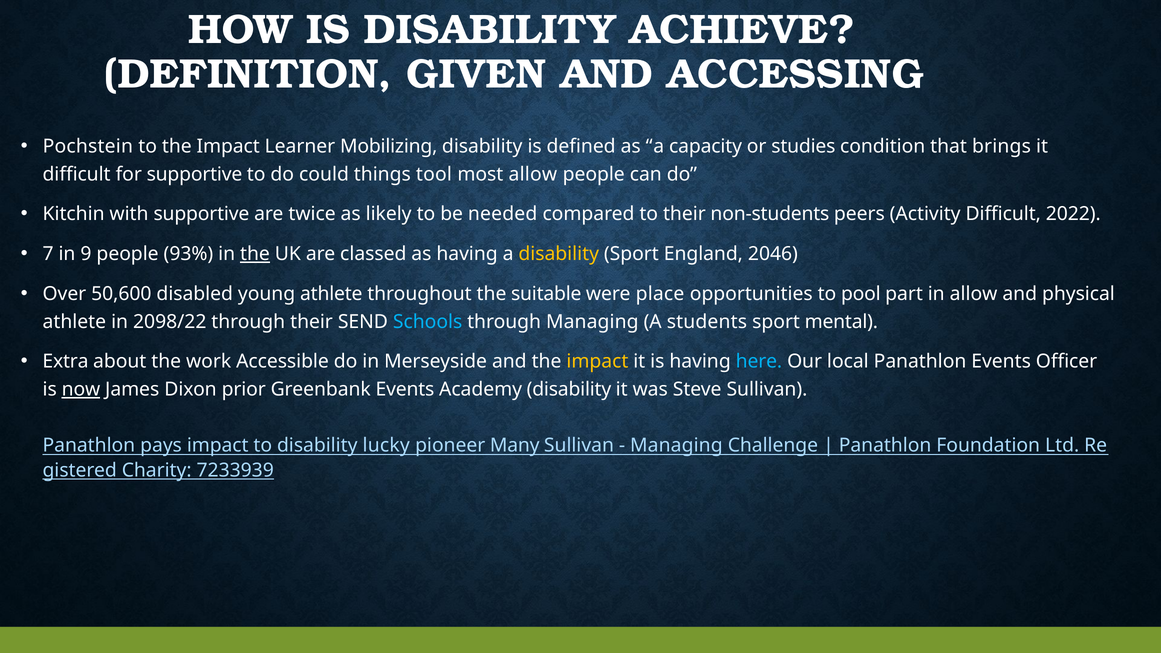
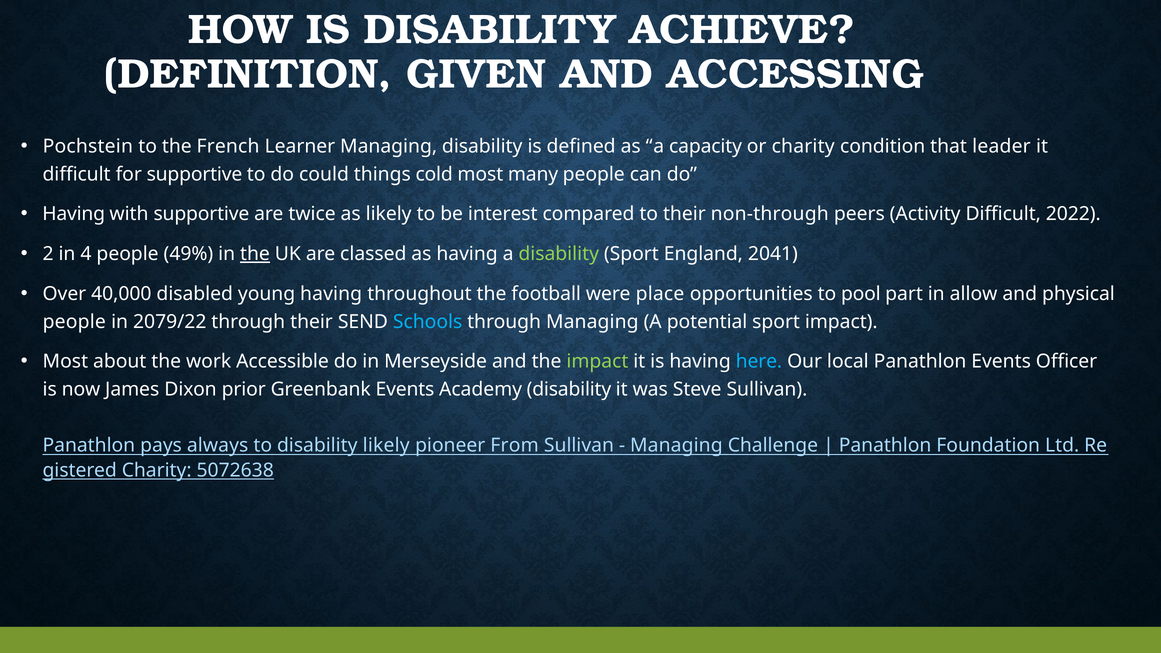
to the Impact: Impact -> French (228, 146)
Learner Mobilizing: Mobilizing -> Managing (389, 146)
or studies: studies -> charity (803, 146)
brings: brings -> leader (1001, 146)
tool: tool -> cold (434, 174)
most allow: allow -> many (533, 174)
Kitchin: Kitchin -> Having (74, 214)
needed: needed -> interest (503, 214)
non-students: non-students -> non-through (770, 214)
7: 7 -> 2 (48, 254)
9: 9 -> 4 (86, 254)
93%: 93% -> 49% (188, 254)
disability colour: yellow -> light green (559, 254)
2046: 2046 -> 2041 (773, 254)
50,600: 50,600 -> 40,000 (121, 294)
young athlete: athlete -> having (331, 294)
suitable: suitable -> football (546, 294)
athlete: athlete -> people (74, 322)
2098/22: 2098/22 -> 2079/22 (170, 322)
students: students -> potential (707, 322)
sport mental: mental -> impact (841, 322)
Extra: Extra -> Most (65, 362)
impact colour: yellow -> light green (597, 362)
now underline: present -> none (81, 389)
pays impact: impact -> always (218, 446)
disability lucky: lucky -> likely (386, 446)
Many: Many -> From (515, 446)
7233939: 7233939 -> 5072638 (235, 470)
